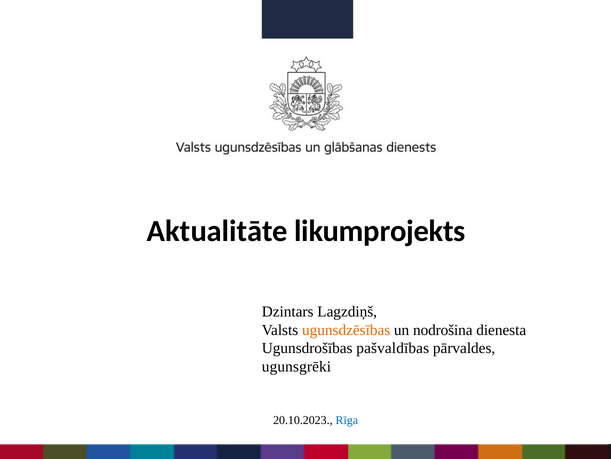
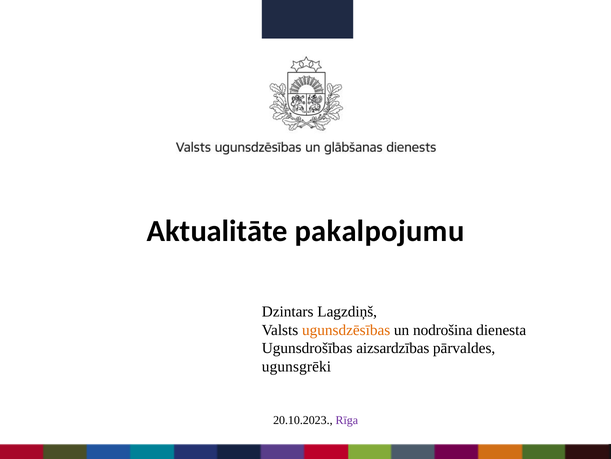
likumprojekts: likumprojekts -> pakalpojumu (380, 231)
pašvaldības: pašvaldības -> aizsardzības (393, 348)
Rīga colour: blue -> purple (347, 420)
